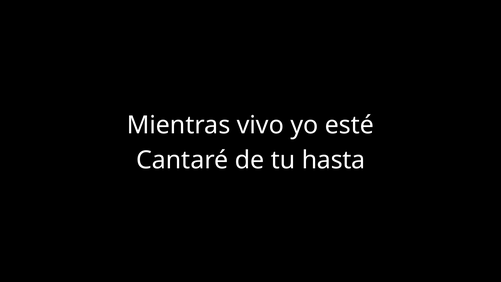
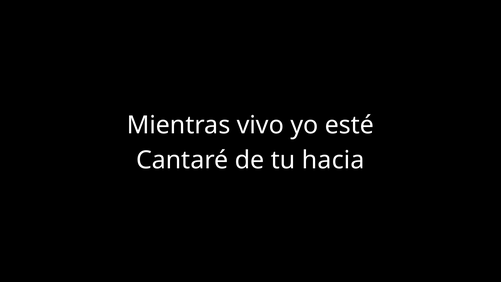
hasta: hasta -> hacia (333, 160)
